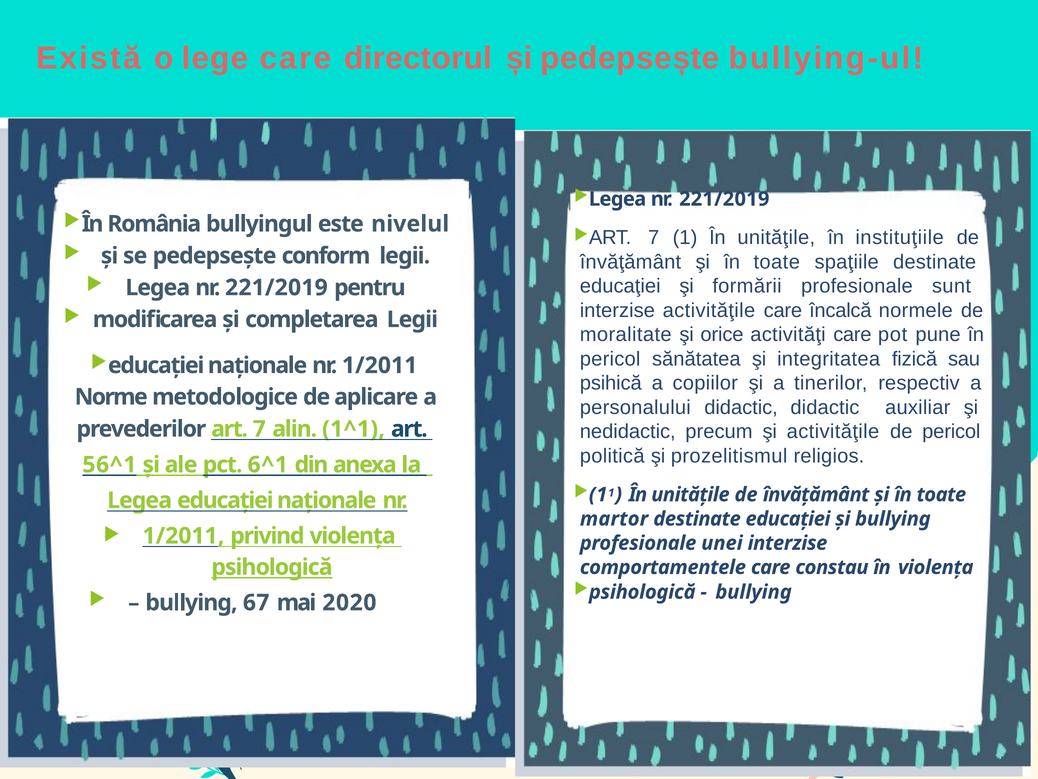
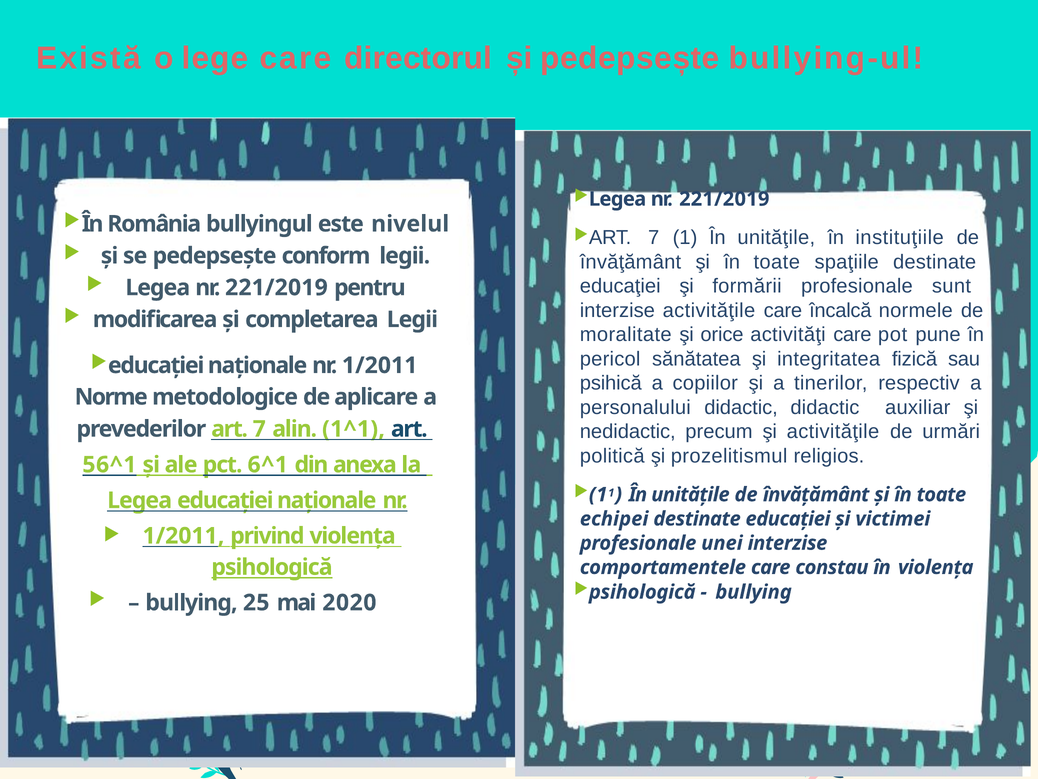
de pericol: pericol -> urmări (951, 431)
martor: martor -> echipei (614, 519)
și bullying: bullying -> victimei (893, 519)
67: 67 -> 25 (256, 602)
